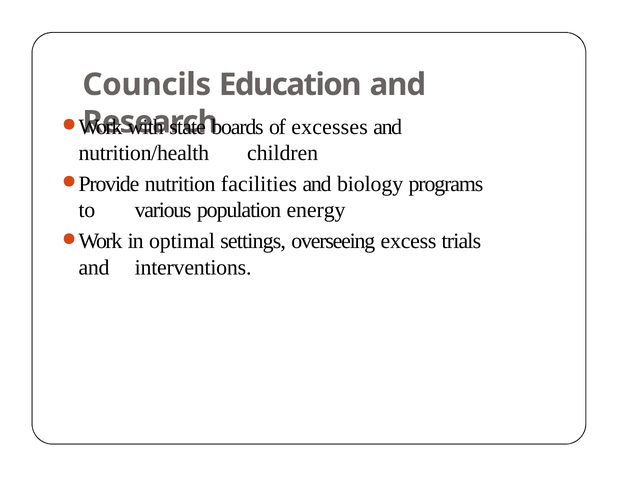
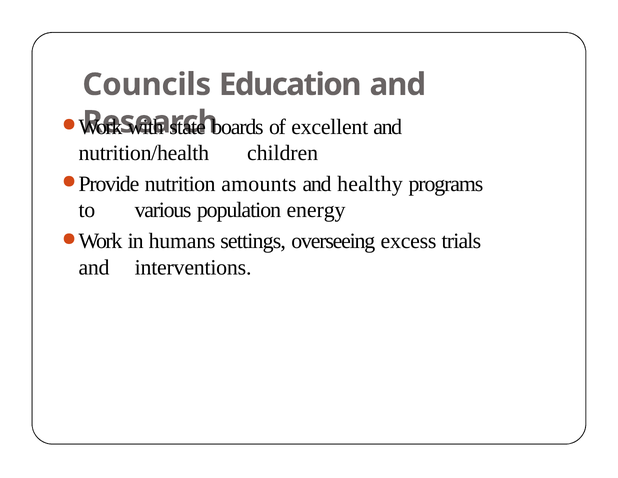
excesses: excesses -> excellent (330, 127)
facilities: facilities -> amounts (259, 184)
biology: biology -> healthy (370, 184)
optimal: optimal -> humans (182, 241)
